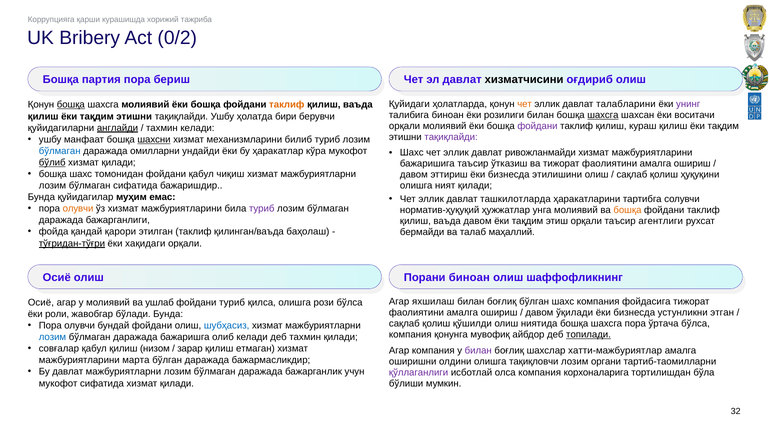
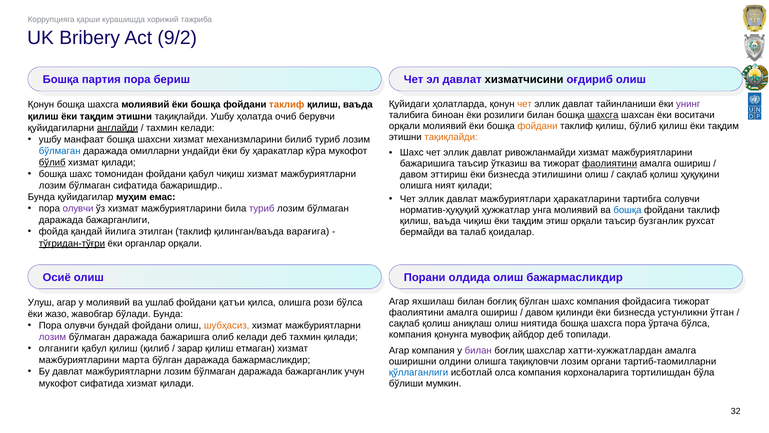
0/2: 0/2 -> 9/2 (177, 38)
талабларини: талабларини -> тайинланиши (626, 104)
бошқа underline: present -> none (71, 105)
бири: бири -> очиб (286, 116)
фойдани colour: purple -> orange (537, 126)
қилиш кураш: кураш -> бўлиб (643, 126)
тақиқлайди colour: purple -> orange (451, 137)
шахсни underline: present -> none (154, 139)
фаолиятини underline: none -> present (610, 163)
ташкилотларда: ташкилотларда -> мажбуриятлари (515, 199)
олувчи colour: orange -> purple (78, 209)
бошқа colour: orange -> blue (627, 210)
ваъда давом: давом -> чиқиш (477, 221)
агентлиги: агентлиги -> бузганлик (661, 221)
қарори: қарори -> йилига (120, 232)
баҳолаш: баҳолаш -> варағига (308, 232)
маҳаллий: маҳаллий -> қоидалар (512, 232)
хақидаги: хақидаги -> органлар (145, 243)
Порани биноан: биноан -> олдида (469, 277)
олиш шаффофликнинг: шаффофликнинг -> бажармасликдир (575, 277)
Осиё: Осиё -> Улуш (41, 302)
фойдани туриб: туриб -> қатъи (232, 302)
ўқилади: ўқилади -> қилинди (575, 312)
этган: этган -> ўтган (722, 312)
роли: роли -> жазо (57, 314)
қўшилди: қўшилди -> аниқлаш (472, 323)
шубҳасиз colour: blue -> orange (227, 325)
топилади underline: present -> none (588, 334)
лозим colour: blue -> purple (52, 337)
совғалар: совғалар -> олганиги (59, 348)
низом: низом -> қилиб (155, 348)
хатти-мажбуриятлар: хатти-мажбуриятлар -> хатти-хужжатлардан (615, 350)
қўллаганлиги colour: purple -> blue (419, 372)
